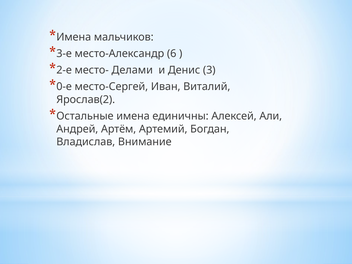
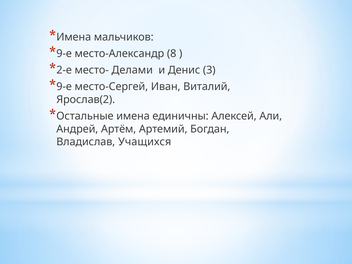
3-е: 3-е -> 9-е (64, 54)
6: 6 -> 8 (172, 54)
0-е: 0-е -> 9-е (64, 87)
Внимание: Внимание -> Учащихся (145, 142)
